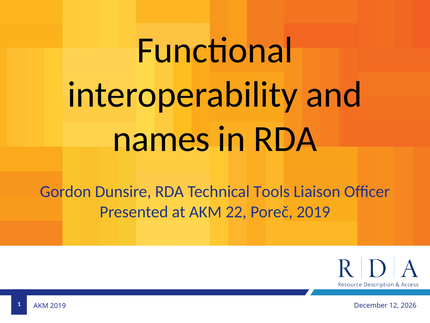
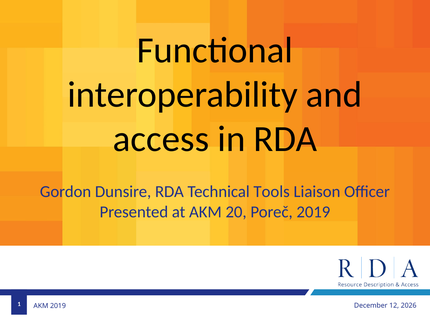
names: names -> access (161, 139)
22: 22 -> 20 (236, 212)
